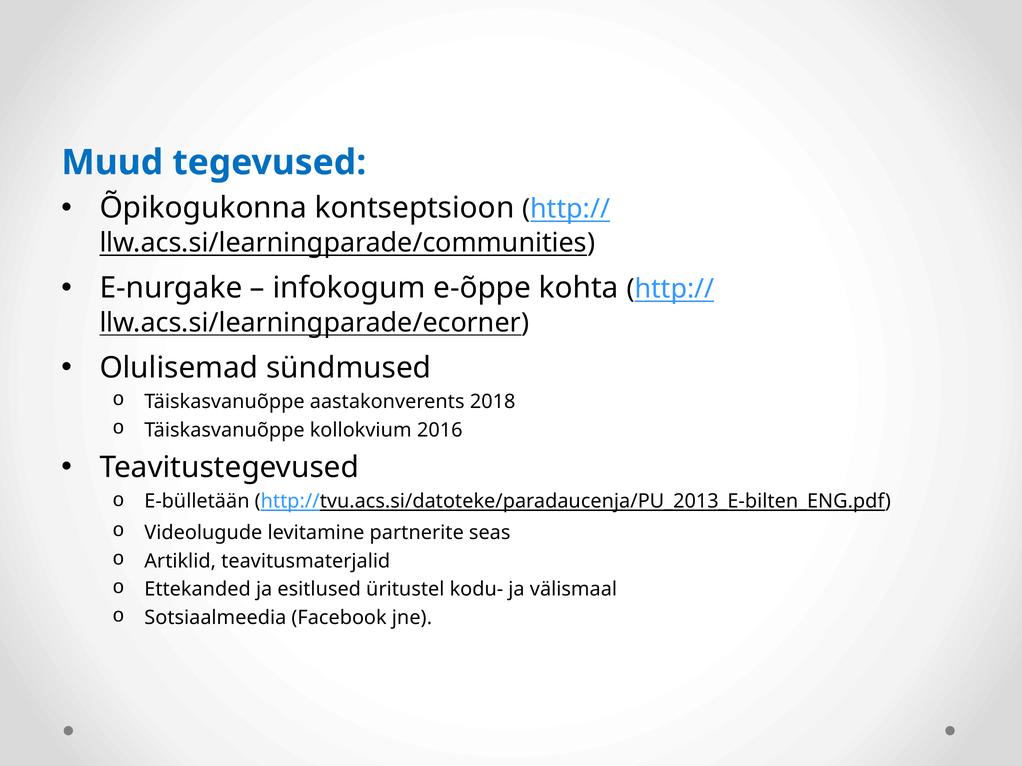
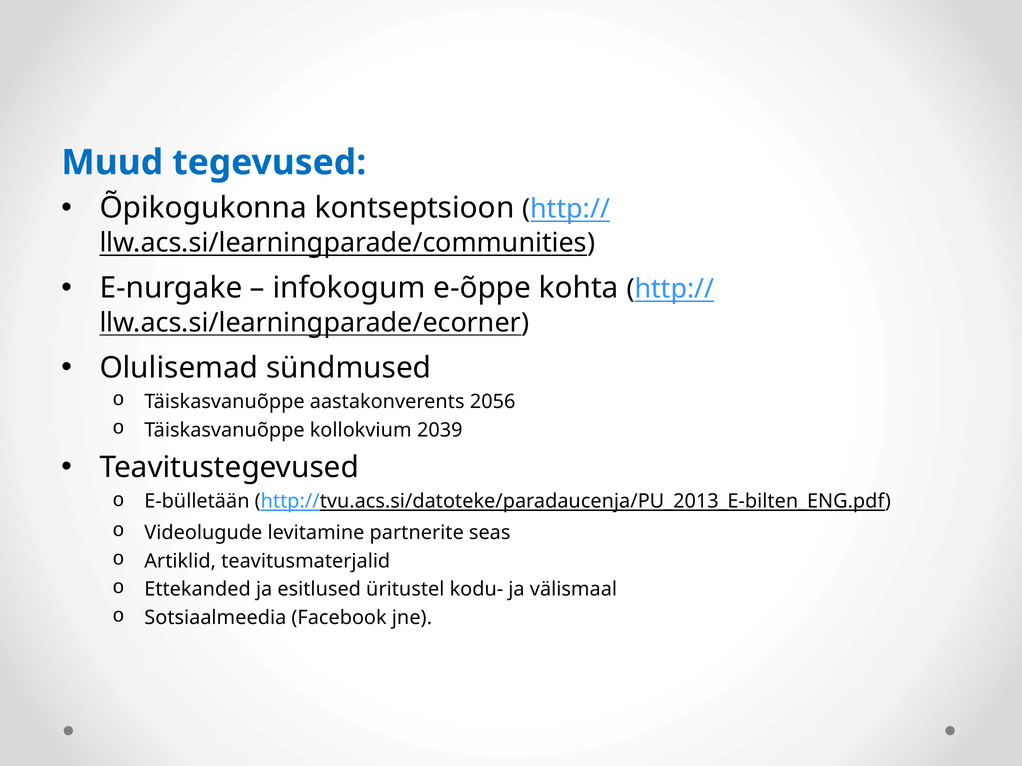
2018: 2018 -> 2056 (493, 402)
2016: 2016 -> 2039 (440, 430)
